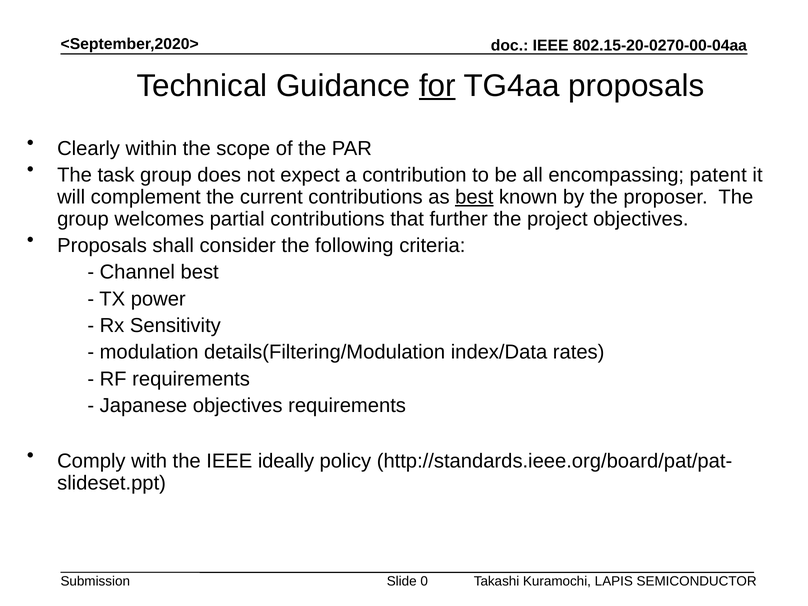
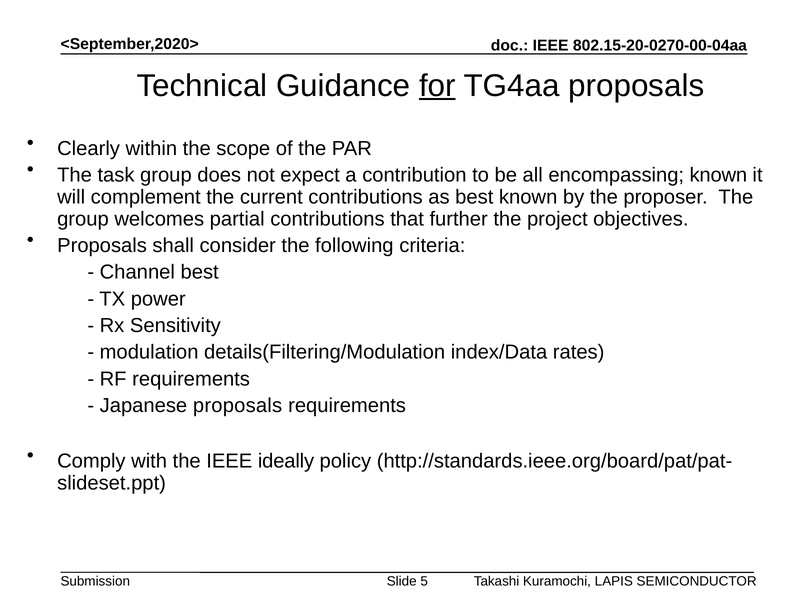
encompassing patent: patent -> known (718, 175)
best underline: present -> none (474, 197)
Japanese objectives: objectives -> proposals (238, 406)
0: 0 -> 5 (424, 581)
